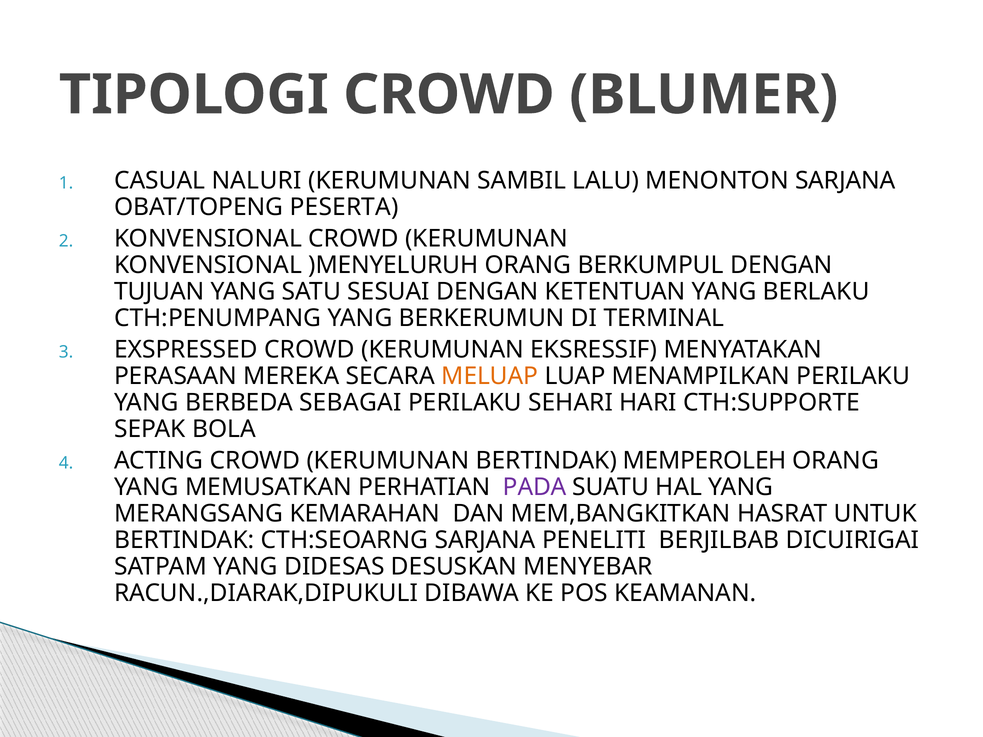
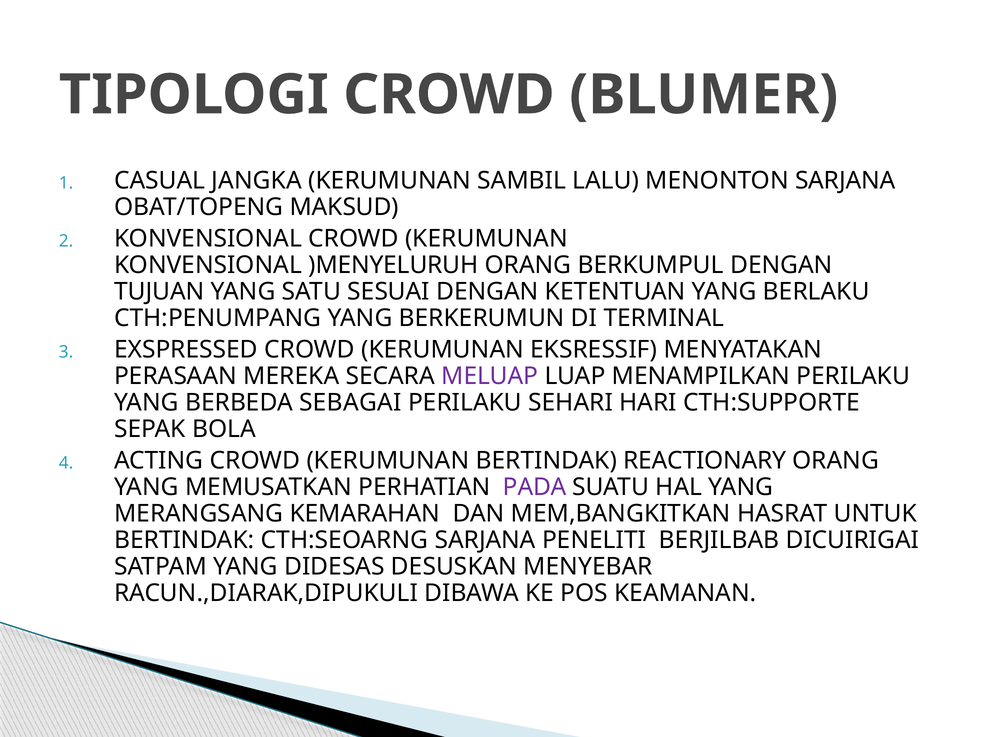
NALURI: NALURI -> JANGKA (257, 181)
PESERTA: PESERTA -> MAKSUD (344, 207)
MELUAP colour: orange -> purple (490, 376)
MEMPEROLEH: MEMPEROLEH -> REACTIONARY (705, 461)
